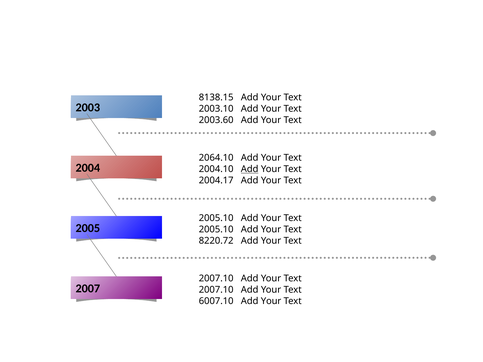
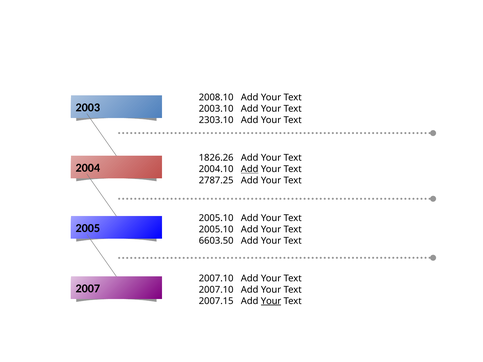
8138.15: 8138.15 -> 2008.10 (216, 98)
2003.60: 2003.60 -> 2303.10 (216, 120)
2064.10: 2064.10 -> 1826.26 (216, 158)
2004.17: 2004.17 -> 2787.25 (216, 180)
8220.72: 8220.72 -> 6603.50 (216, 241)
6007.10: 6007.10 -> 2007.15 (216, 301)
Your underline: none -> present (271, 301)
